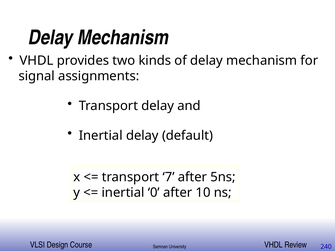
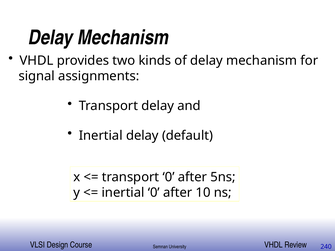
transport 7: 7 -> 0 (169, 177)
